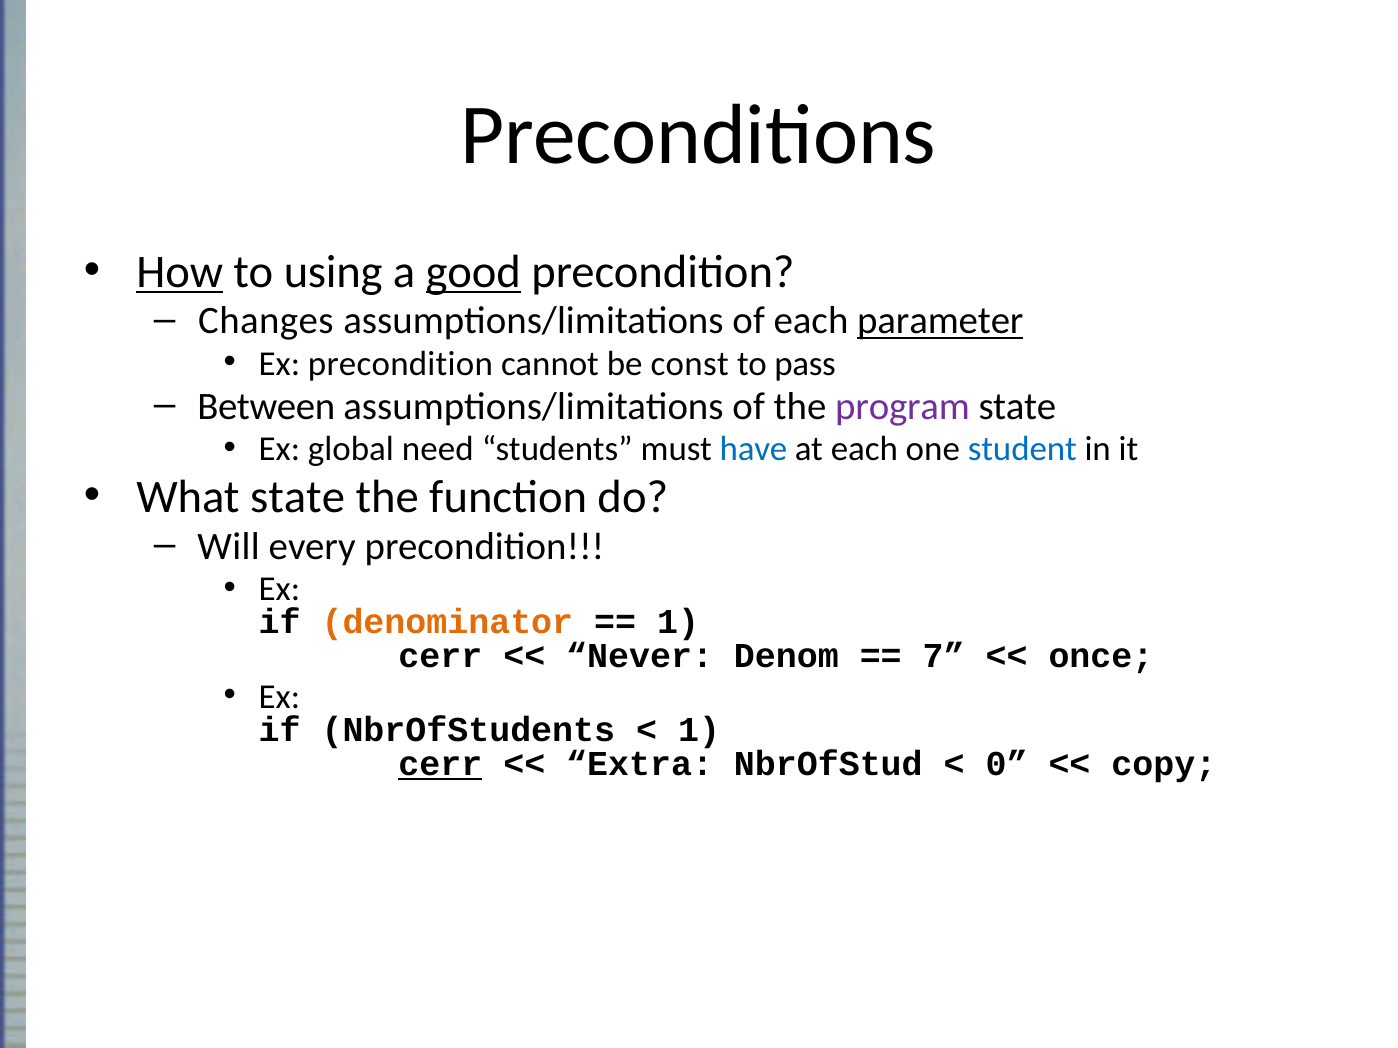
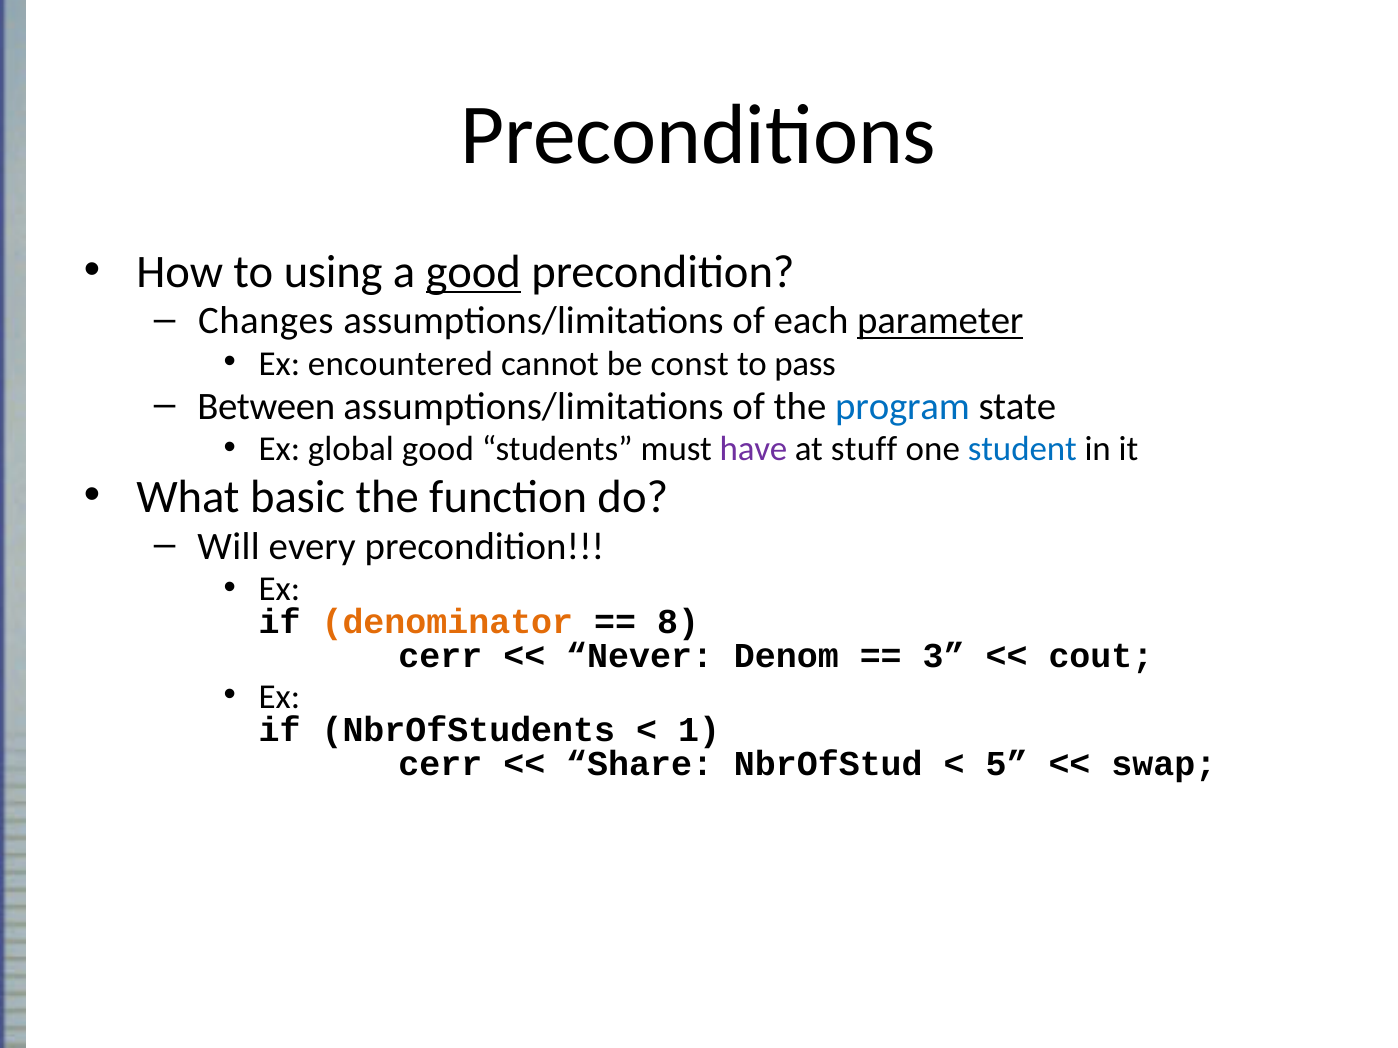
How underline: present -> none (180, 272)
Ex precondition: precondition -> encountered (400, 364)
program colour: purple -> blue (903, 407)
global need: need -> good (438, 449)
have colour: blue -> purple (753, 449)
at each: each -> stuff (864, 449)
What state: state -> basic (298, 497)
1: 1 -> 8 (678, 623)
7: 7 -> 3 (944, 656)
once: once -> cout (1101, 656)
cerr underline: present -> none (440, 764)
Extra: Extra -> Share (640, 764)
0: 0 -> 5 (1007, 764)
copy: copy -> swap (1164, 764)
